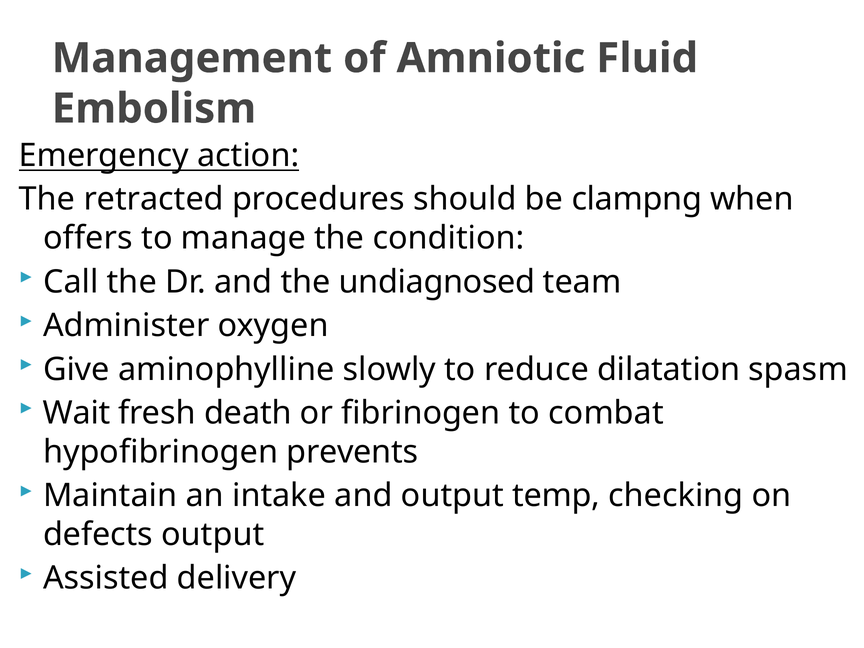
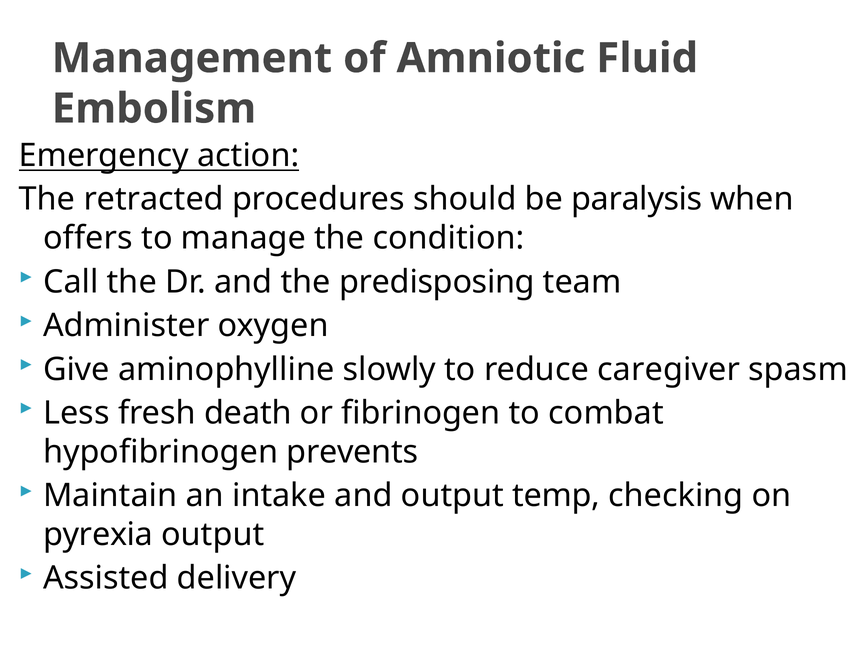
clampng: clampng -> paralysis (637, 199)
undiagnosed: undiagnosed -> predisposing (437, 282)
dilatation: dilatation -> caregiver (669, 369)
Wait: Wait -> Less (76, 413)
defects: defects -> pyrexia (98, 535)
